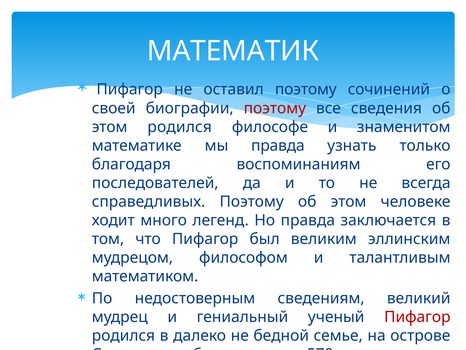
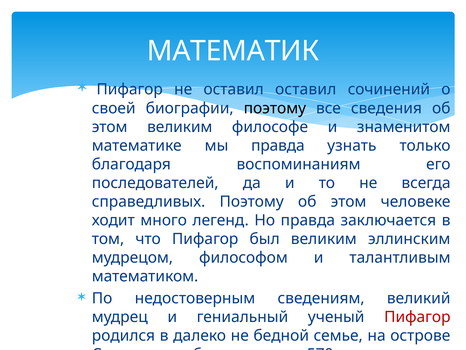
оставил поэтому: поэтому -> оставил (306, 89)
поэтому colour: red -> black (275, 108)
этом родился: родился -> великим (180, 127)
